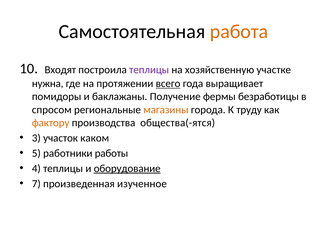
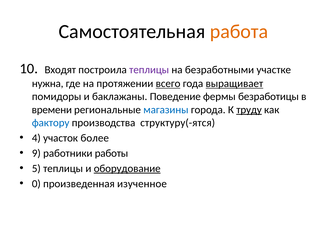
хозяйственную: хозяйственную -> безработными (220, 70)
выращивает underline: none -> present (234, 84)
Получение: Получение -> Поведение (175, 97)
спросом: спросом -> времени (52, 110)
магазины colour: orange -> blue (166, 110)
труду underline: none -> present (249, 110)
фактору colour: orange -> blue (51, 123)
общества(-ятся: общества(-ятся -> структуру(-ятся (178, 123)
3: 3 -> 4 (36, 138)
каком: каком -> более (95, 138)
5: 5 -> 9 (36, 153)
4: 4 -> 5 (36, 169)
7: 7 -> 0 (36, 184)
